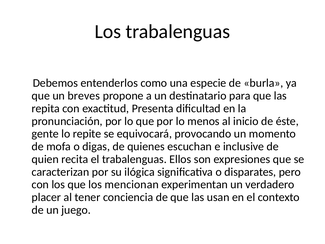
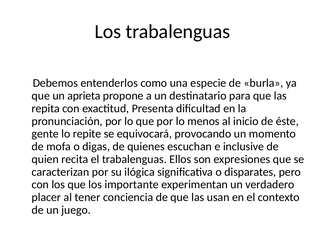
breves: breves -> aprieta (84, 96)
mencionan: mencionan -> importante (132, 184)
